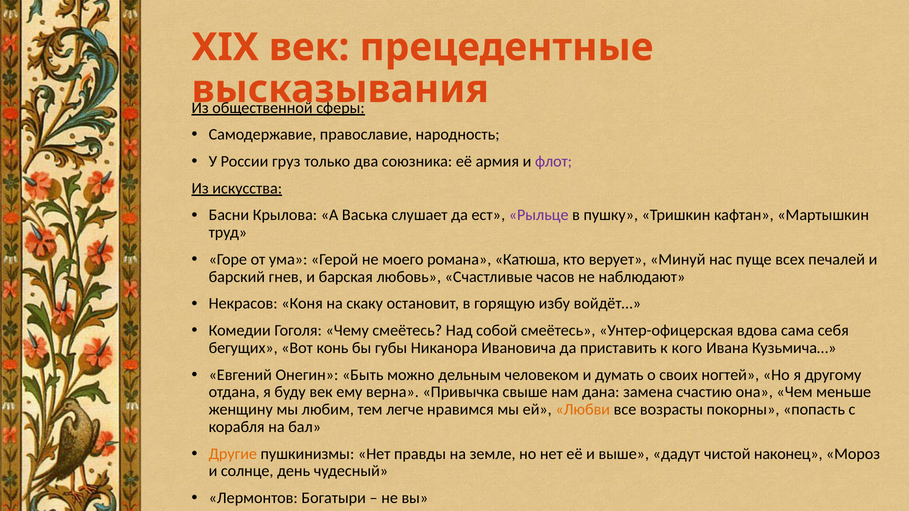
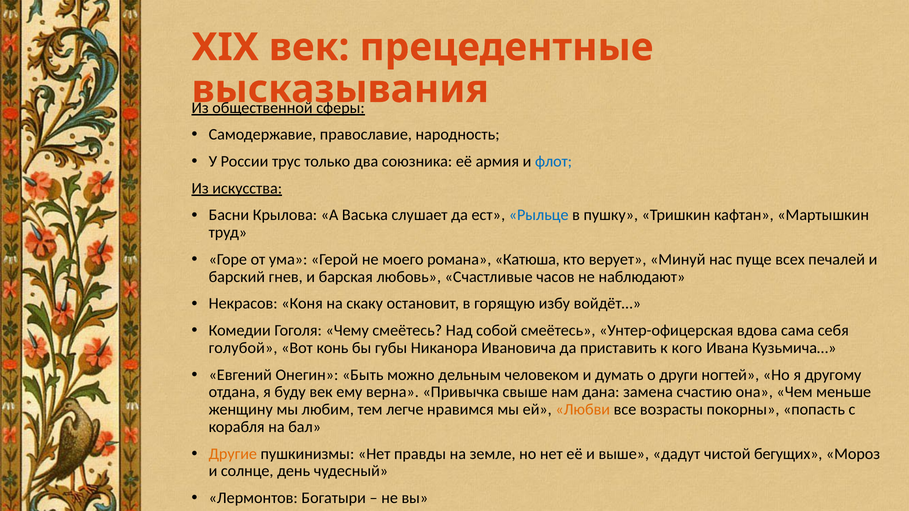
груз: груз -> трус (286, 162)
флот colour: purple -> blue (554, 162)
Рыльце colour: purple -> blue (539, 215)
бегущих: бегущих -> голубой (243, 348)
своих: своих -> други (679, 375)
наконец: наконец -> бегущих (788, 454)
